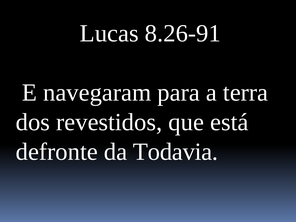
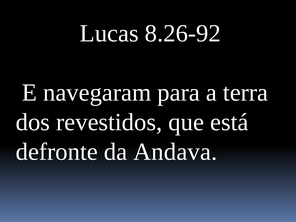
8.26-91: 8.26-91 -> 8.26-92 (183, 33)
Todavia: Todavia -> Andava (175, 152)
